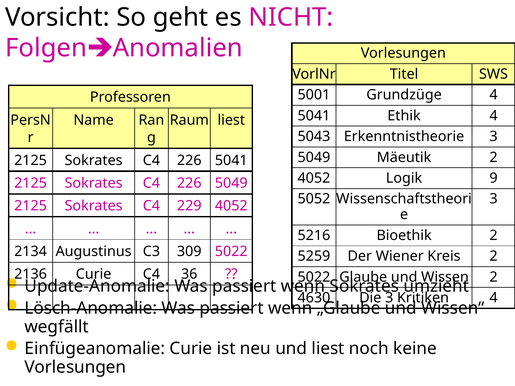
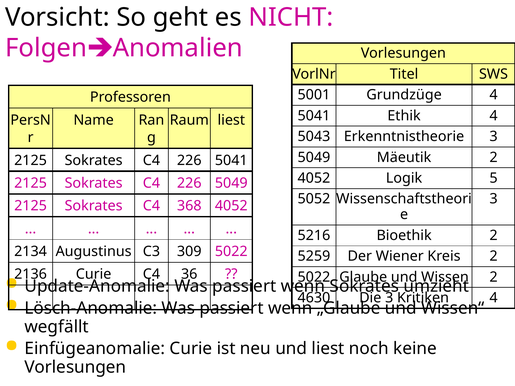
9: 9 -> 5 (494, 178)
229: 229 -> 368 (189, 206)
